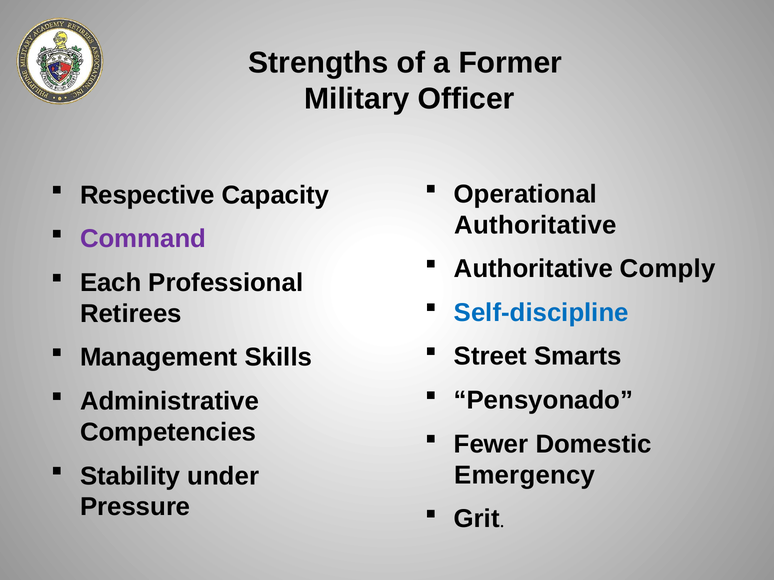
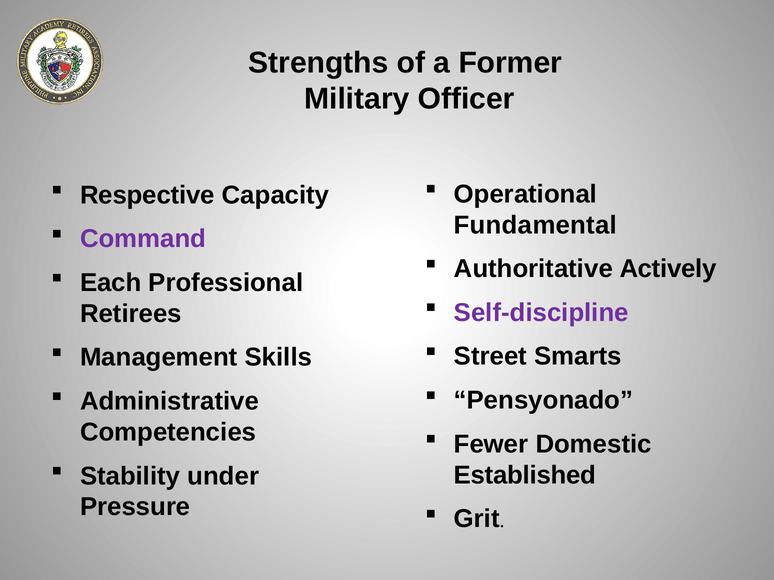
Authoritative: Authoritative -> Fundamental (536, 225)
Comply: Comply -> Actively (668, 269)
Self-discipline colour: blue -> purple (541, 313)
Emergency: Emergency -> Established (525, 475)
